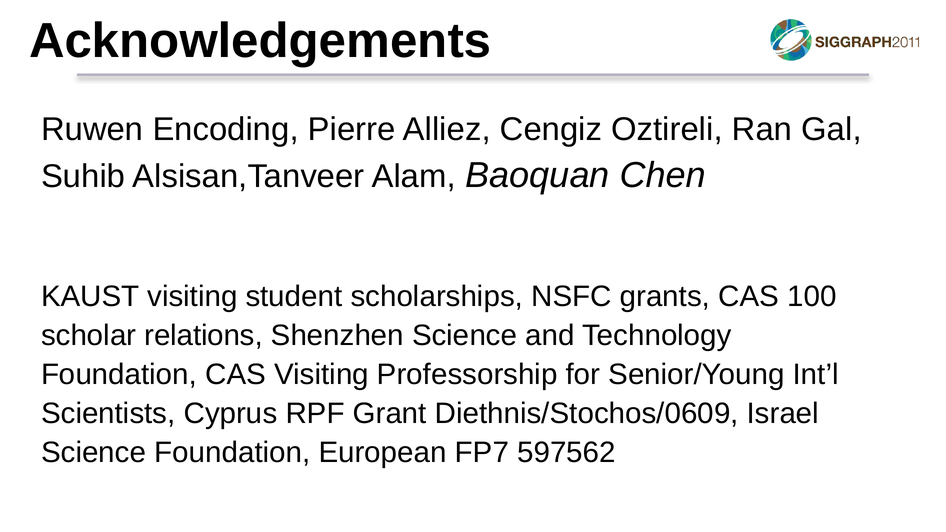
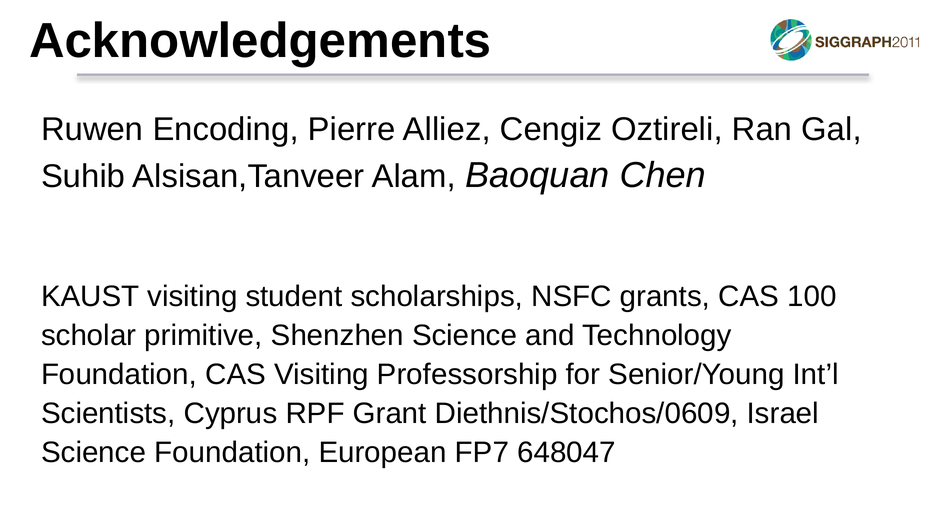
relations: relations -> primitive (203, 336)
597562: 597562 -> 648047 (566, 453)
